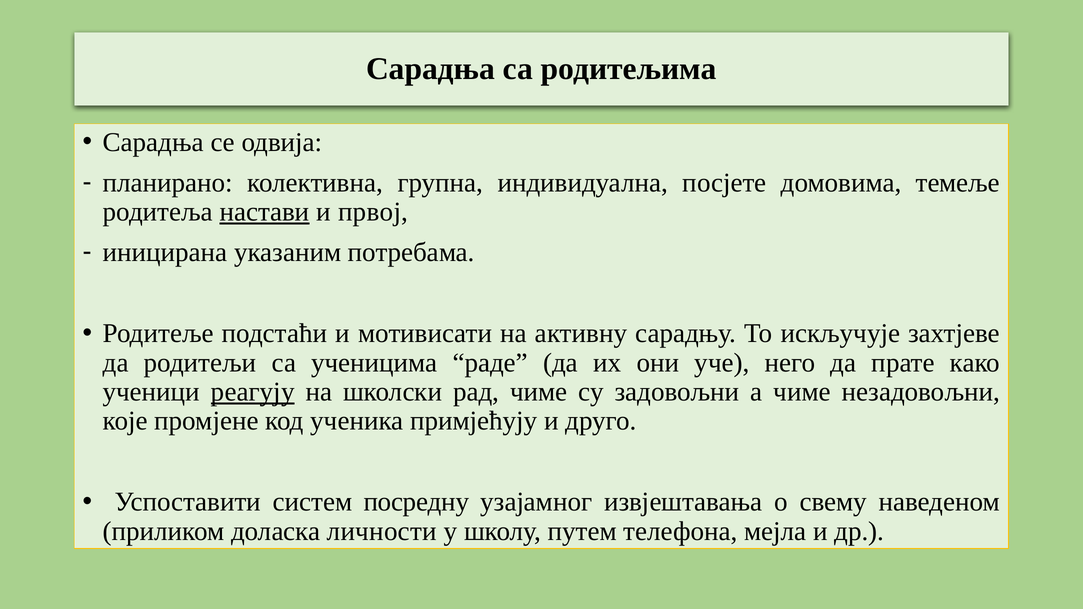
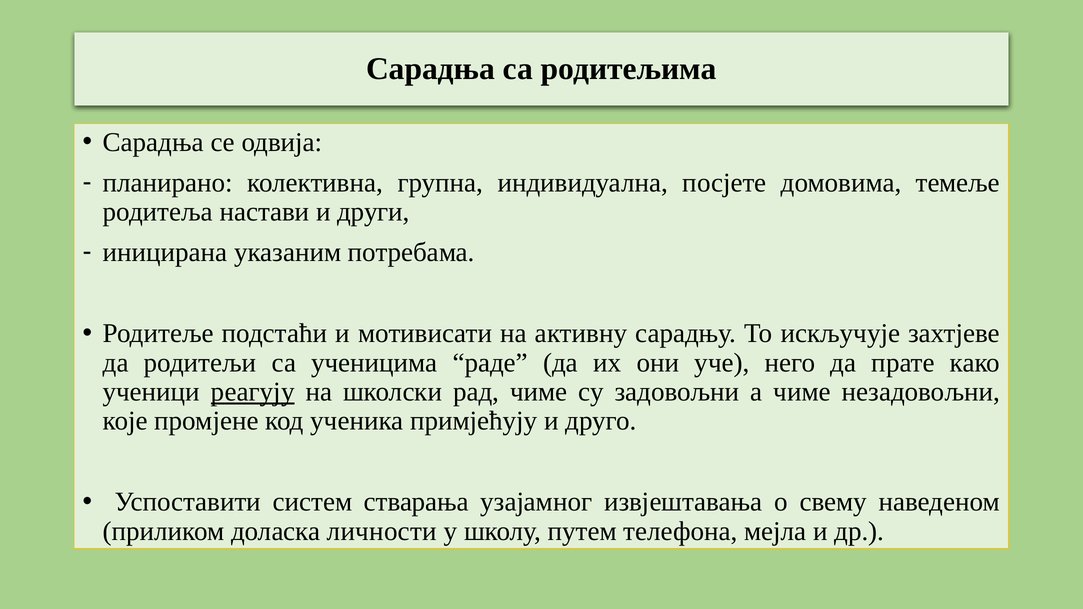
настави underline: present -> none (265, 212)
првој: првој -> други (373, 212)
посредну: посредну -> стварања (416, 502)
